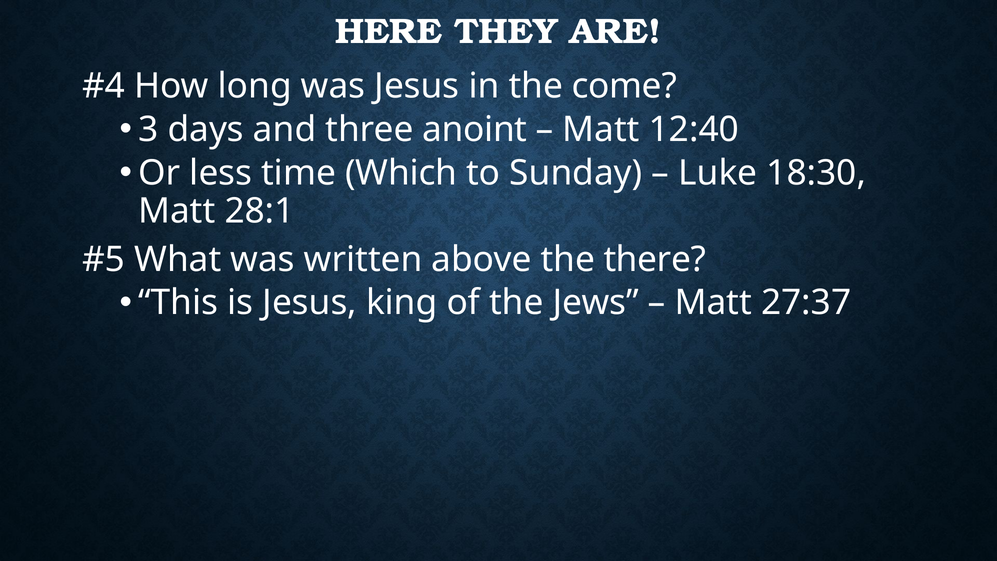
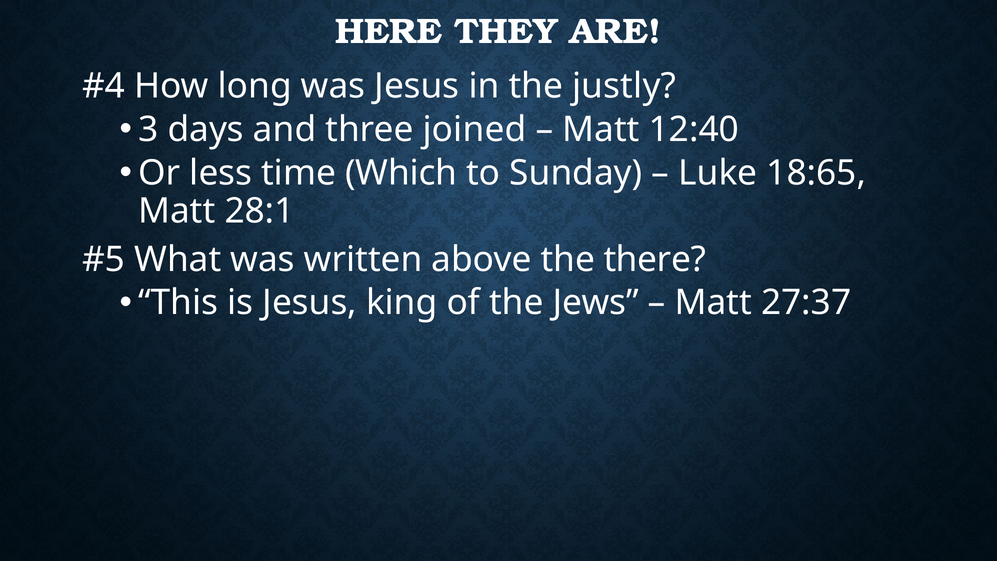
come: come -> justly (624, 86)
anoint: anoint -> joined (475, 130)
18:30: 18:30 -> 18:65 (816, 173)
